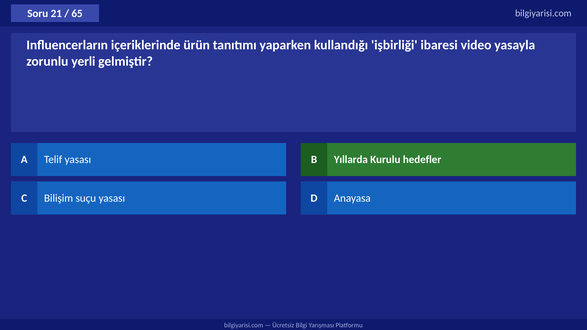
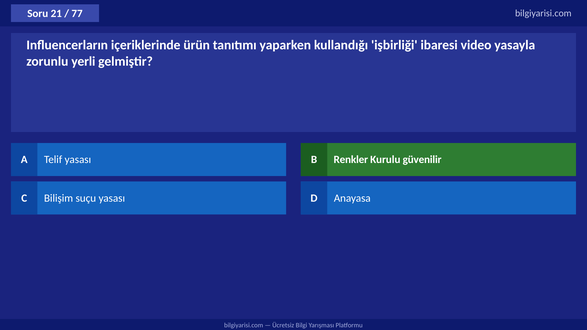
65: 65 -> 77 (77, 13)
Yıllarda: Yıllarda -> Renkler (351, 160)
hedefler: hedefler -> güvenilir (422, 160)
